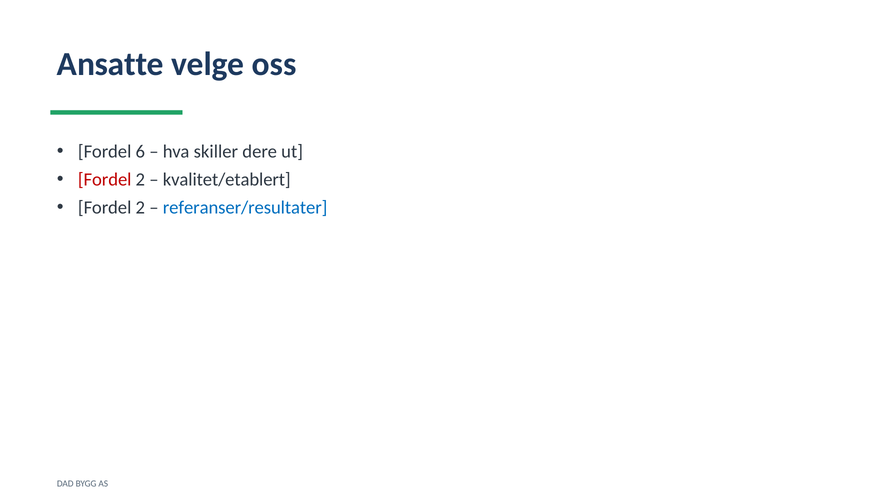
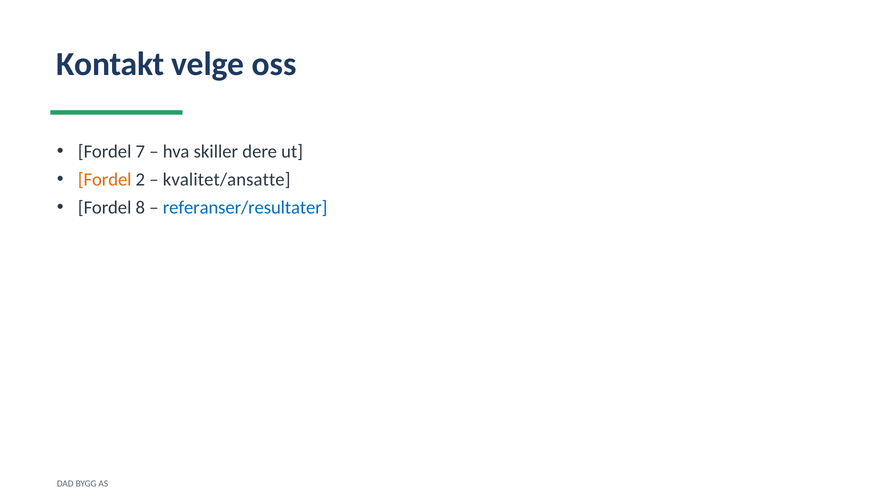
Ansatte: Ansatte -> Kontakt (110, 64)
6: 6 -> 7 (140, 152)
Fordel colour: red -> orange (105, 180)
kvalitet/etablert: kvalitet/etablert -> kvalitet/ansatte (227, 180)
2: 2 -> 8 (140, 208)
